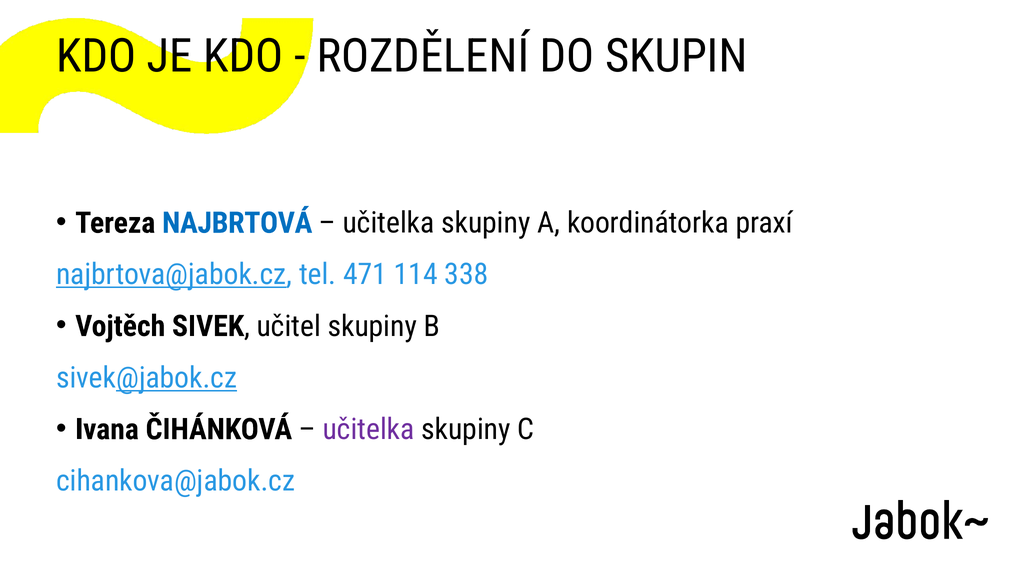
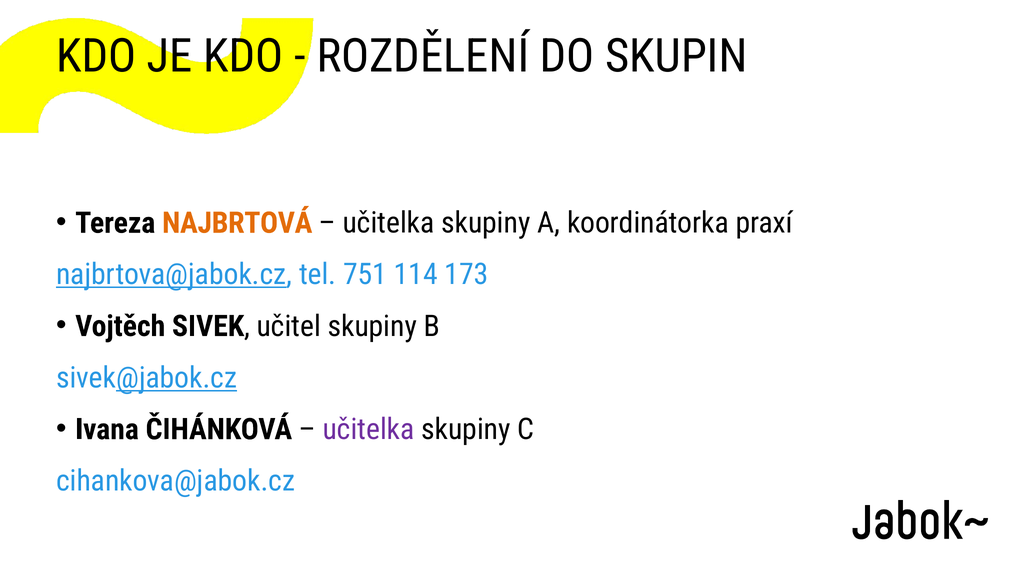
NAJBRTOVÁ colour: blue -> orange (237, 223)
471: 471 -> 751 (365, 274)
338: 338 -> 173 (466, 274)
